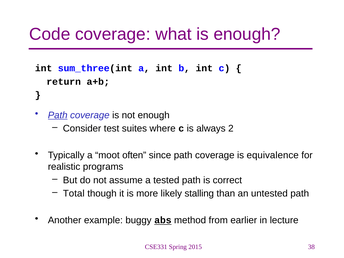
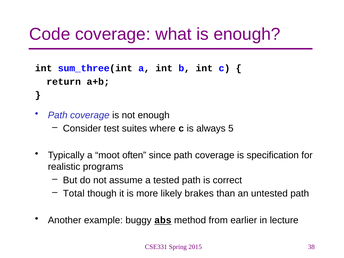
Path underline: present -> none (58, 115)
2: 2 -> 5 (231, 129)
equivalence: equivalence -> specification (273, 155)
stalling: stalling -> brakes (199, 194)
